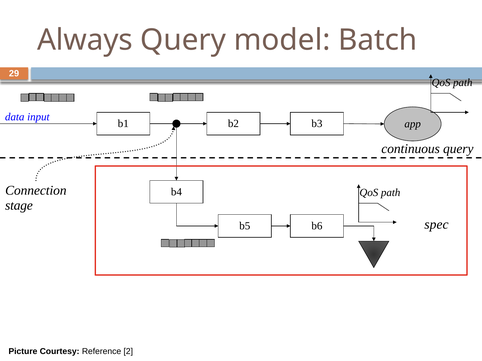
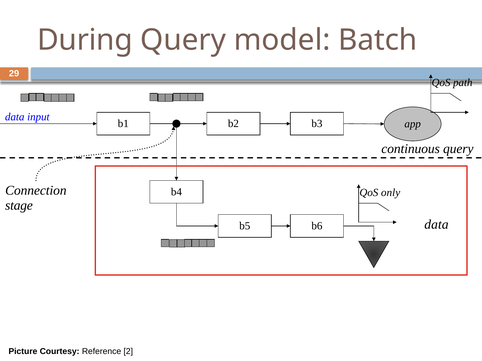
Always: Always -> During (85, 40)
path: path -> only (391, 193)
spec: spec -> data (436, 225)
